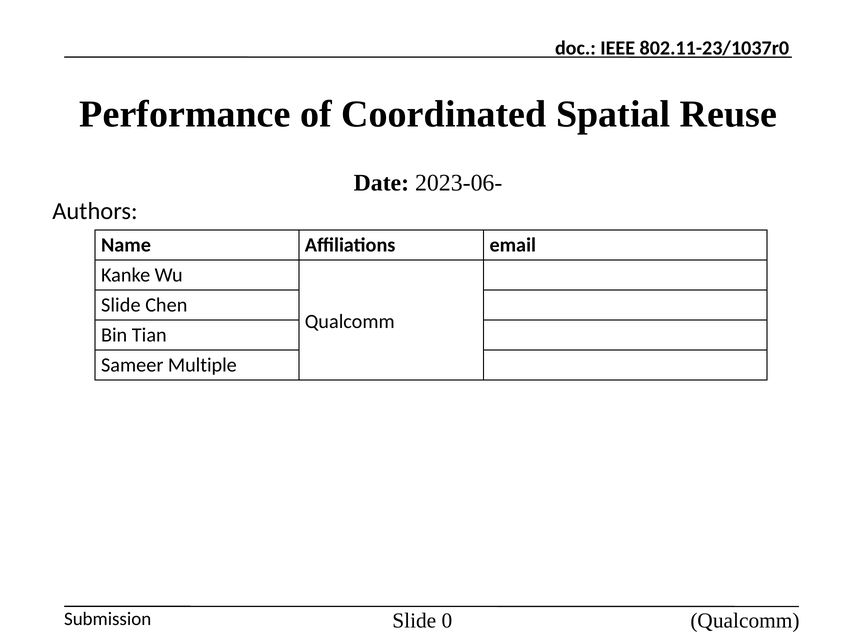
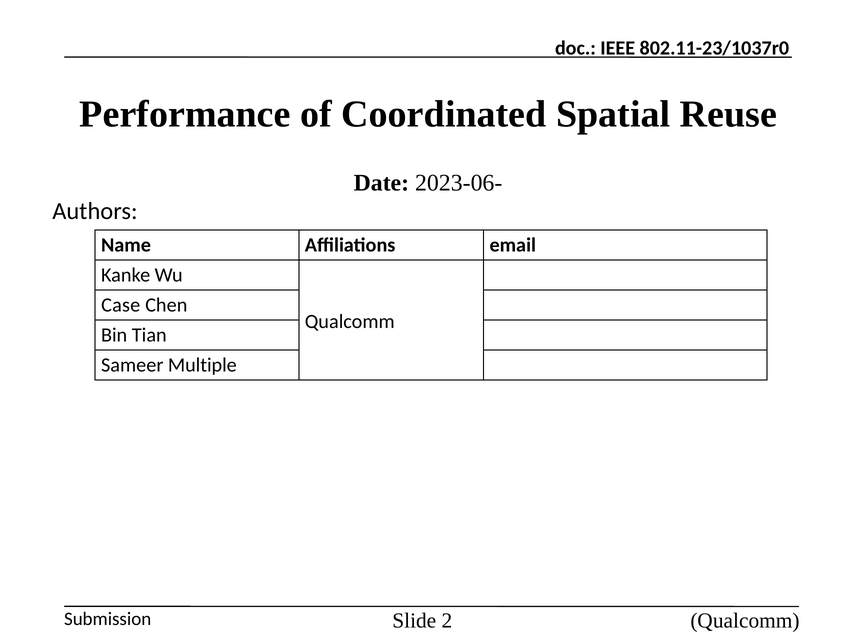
Slide: Slide -> Case (121, 305)
0: 0 -> 2 (447, 621)
